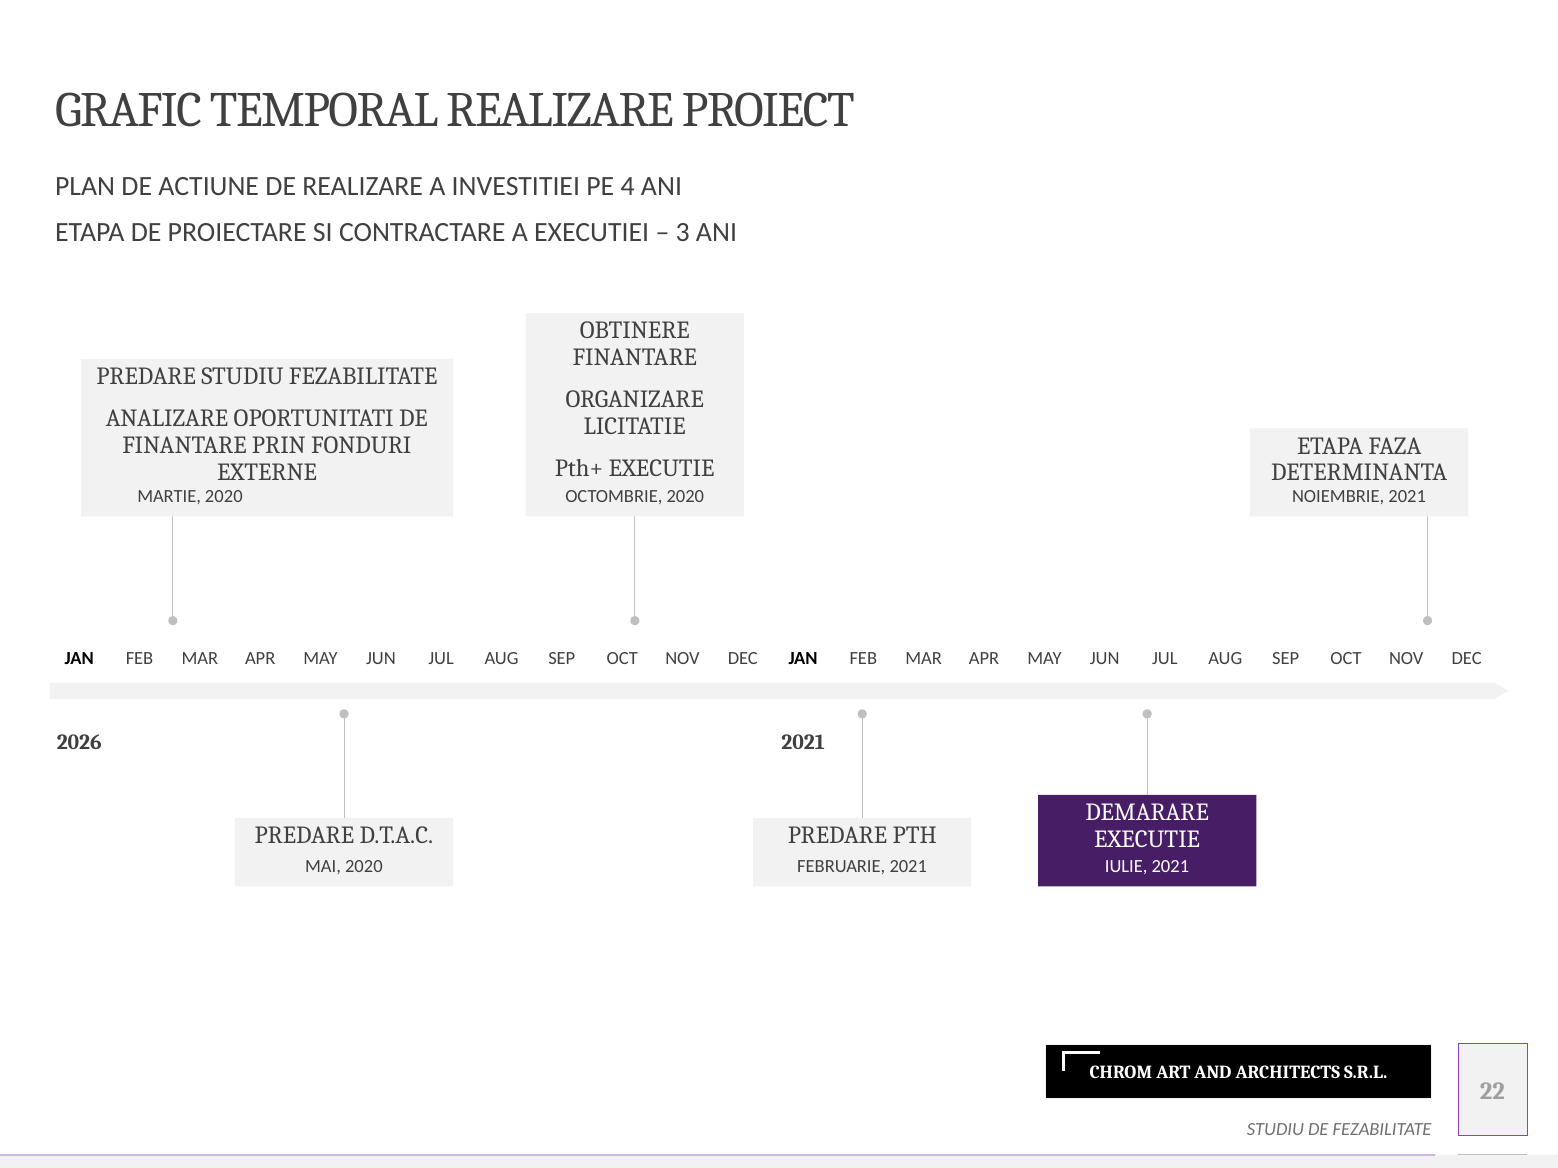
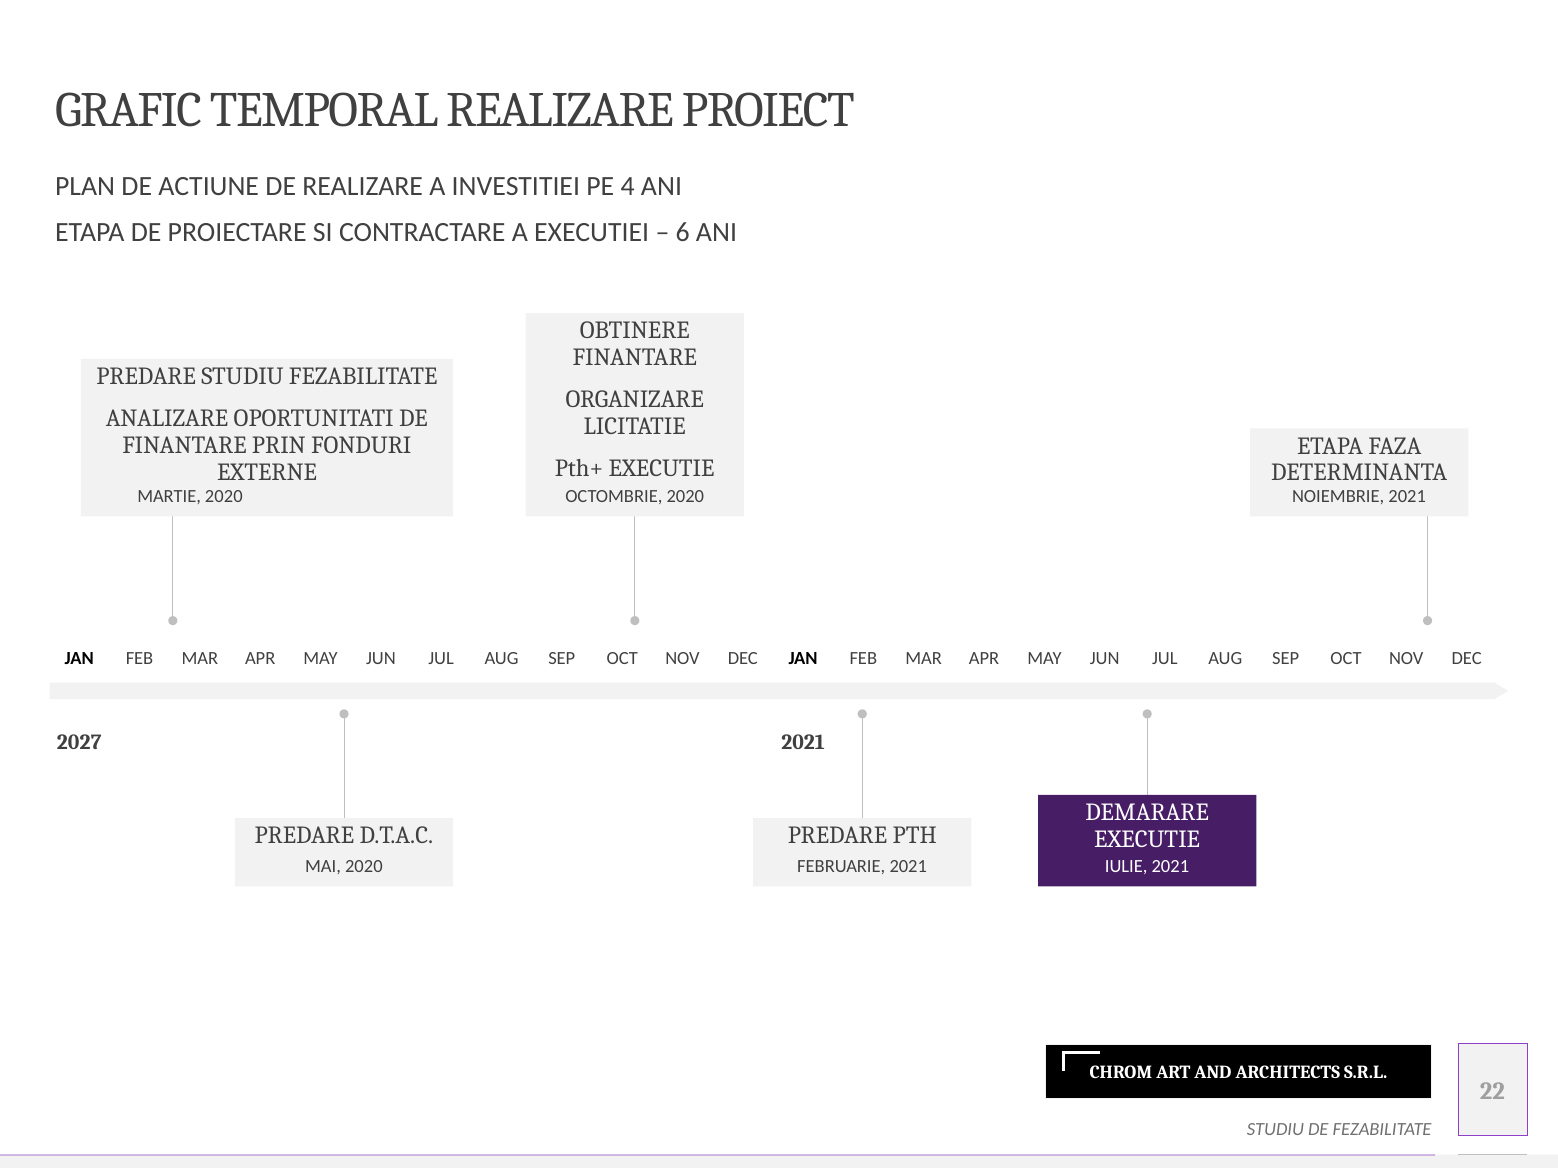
3: 3 -> 6 (683, 232)
2026: 2026 -> 2027 (79, 743)
